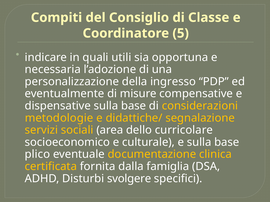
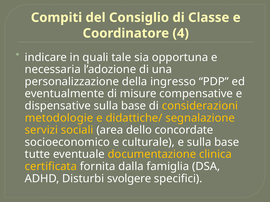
5: 5 -> 4 (181, 33)
utili: utili -> tale (121, 57)
curricolare: curricolare -> concordate (184, 130)
plico: plico -> tutte (37, 155)
